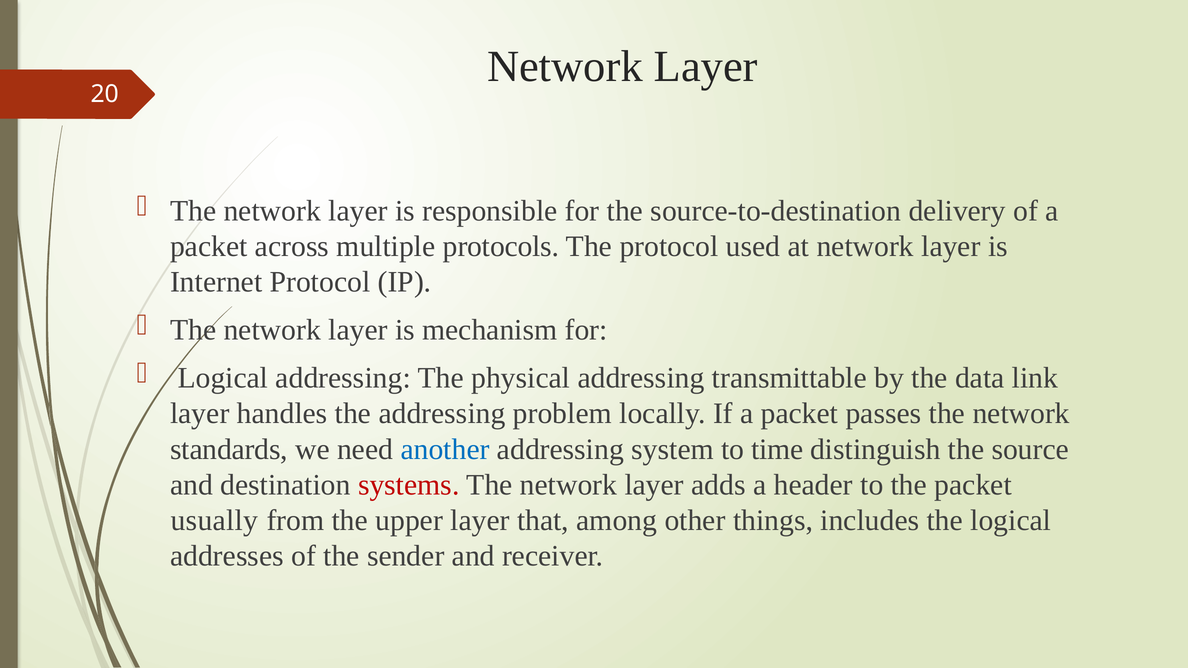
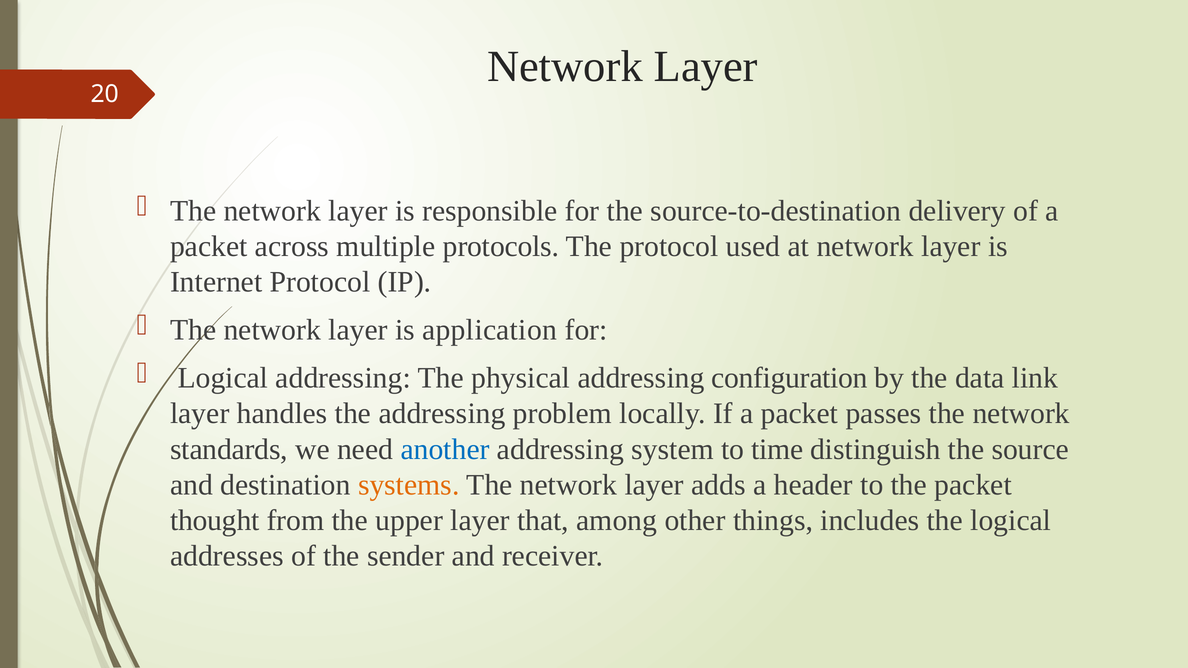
mechanism: mechanism -> application (490, 330)
transmittable: transmittable -> configuration (790, 378)
systems colour: red -> orange (409, 485)
usually: usually -> thought (215, 521)
